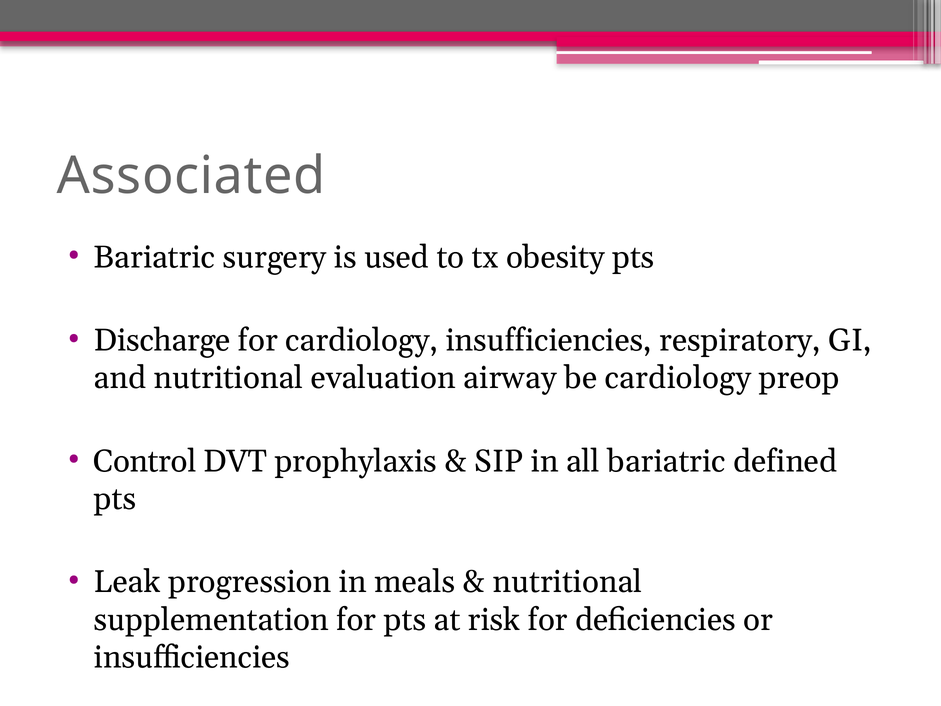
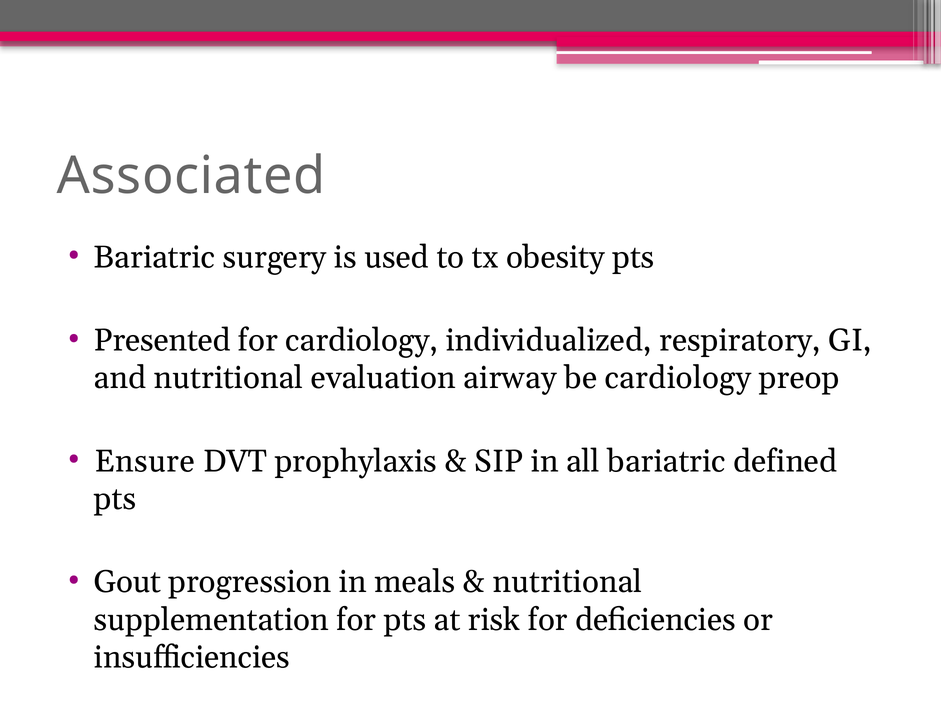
Discharge: Discharge -> Presented (162, 340)
cardiology insufficiencies: insufficiencies -> individualized (549, 340)
Control: Control -> Ensure (145, 461)
Leak: Leak -> Gout (127, 582)
